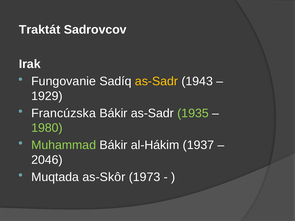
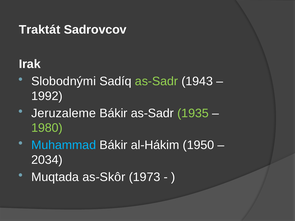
Fungovanie: Fungovanie -> Slobodnými (64, 81)
as-Sadr colour: yellow -> light green (157, 81)
1929: 1929 -> 1992 (47, 96)
Francúzska: Francúzska -> Jeruzaleme (64, 113)
Muhammad colour: light green -> light blue (64, 145)
1937: 1937 -> 1950 (198, 145)
2046: 2046 -> 2034 (47, 160)
